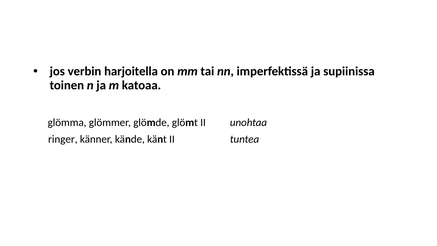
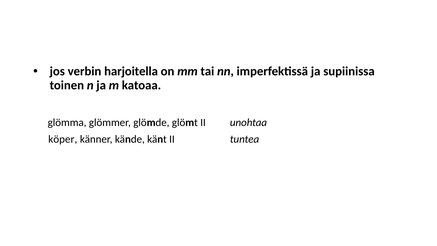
ringer: ringer -> köper (63, 139)
